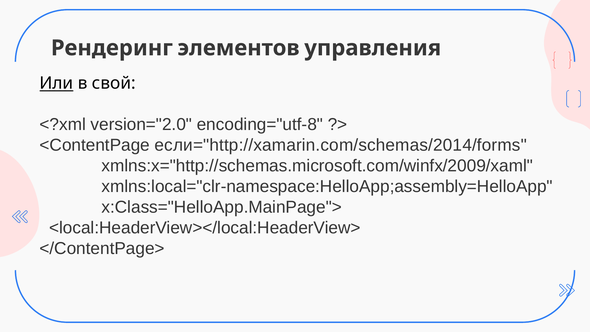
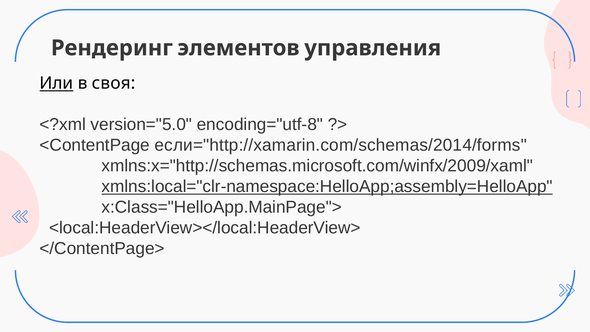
свой: свой -> своя (114, 83)
version="2.0: version="2.0 -> version="5.0 (141, 125)
xmlns:local="clr-namespace:HelloApp;assembly=HelloApp underline: none -> present (327, 187)
